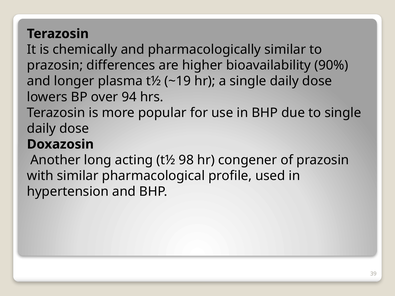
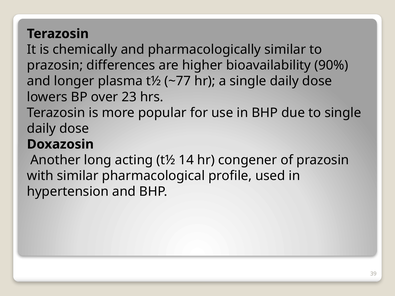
~19: ~19 -> ~77 (178, 81)
94: 94 -> 23 (129, 97)
98: 98 -> 14 (186, 160)
